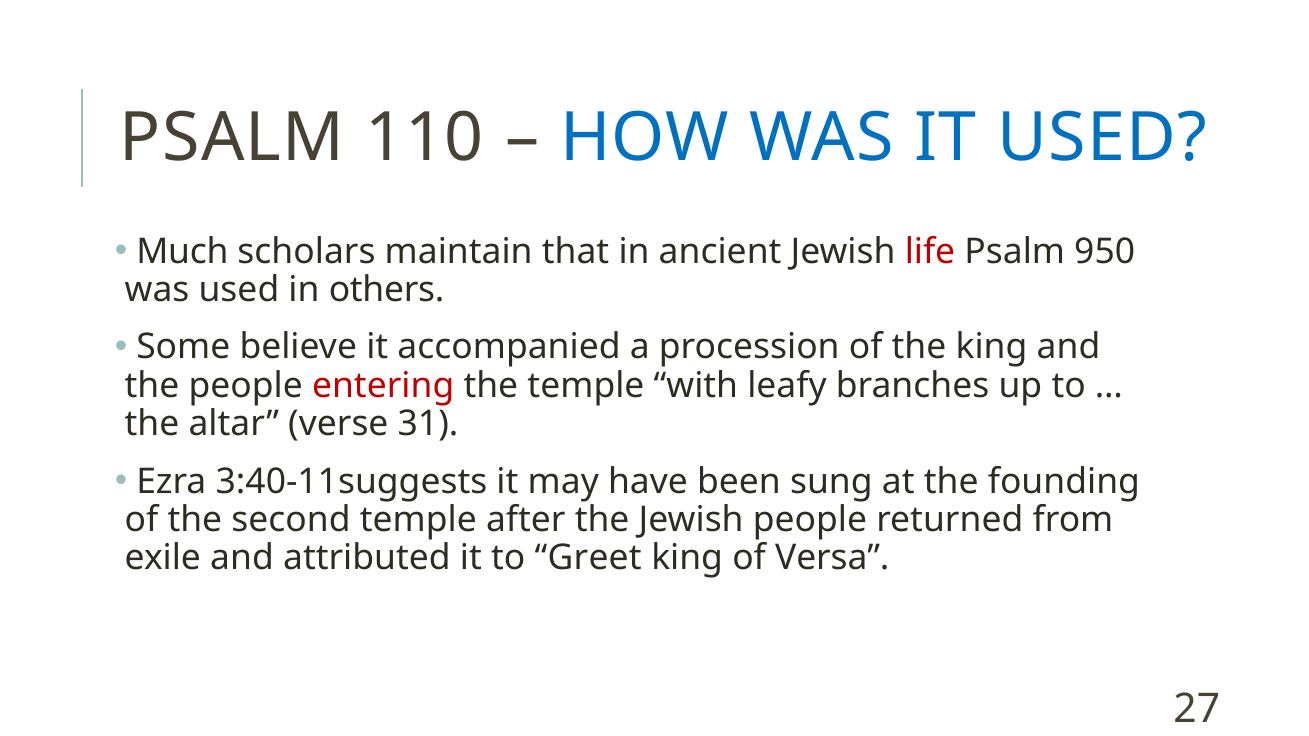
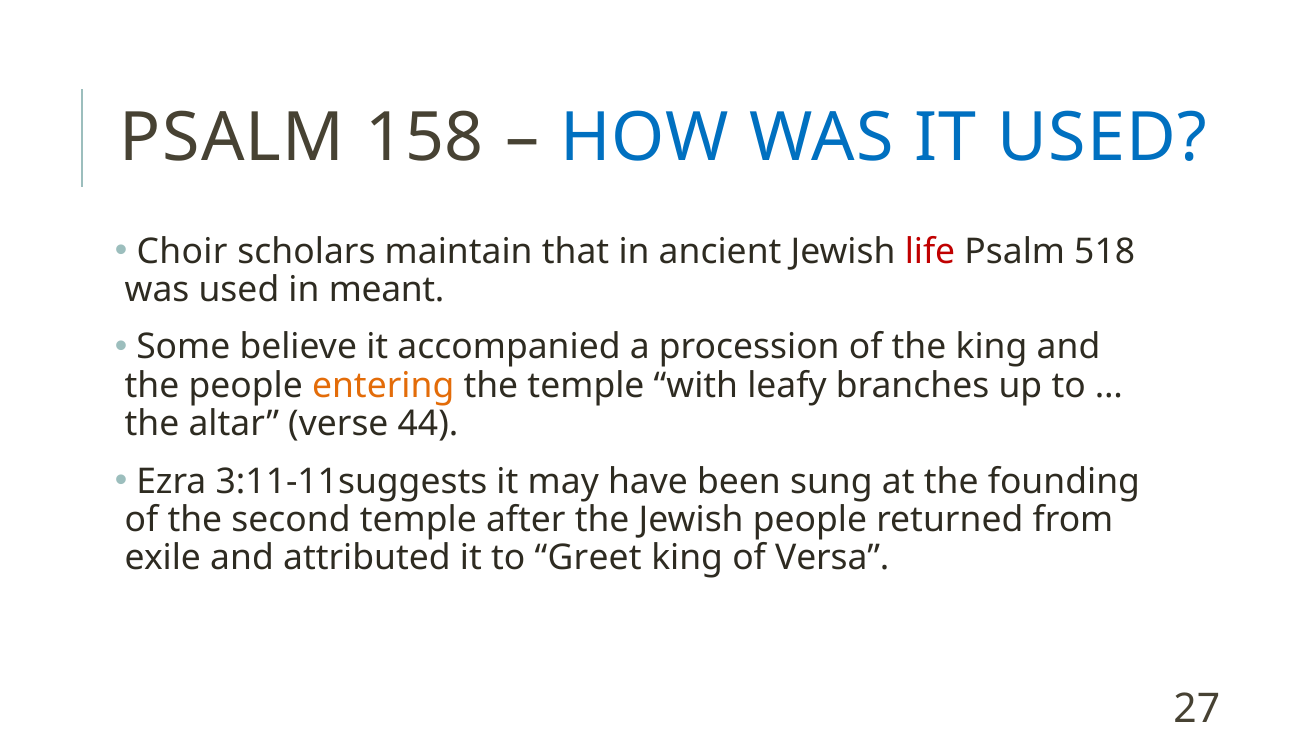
110: 110 -> 158 (425, 138)
Much: Much -> Choir (182, 252)
950: 950 -> 518 (1105, 252)
others: others -> meant (387, 290)
entering colour: red -> orange (383, 386)
31: 31 -> 44 (428, 424)
3:40-11suggests: 3:40-11suggests -> 3:11-11suggests (351, 482)
